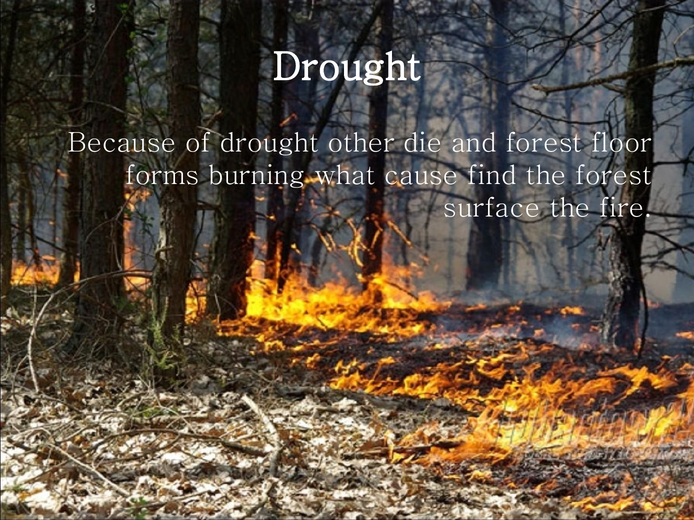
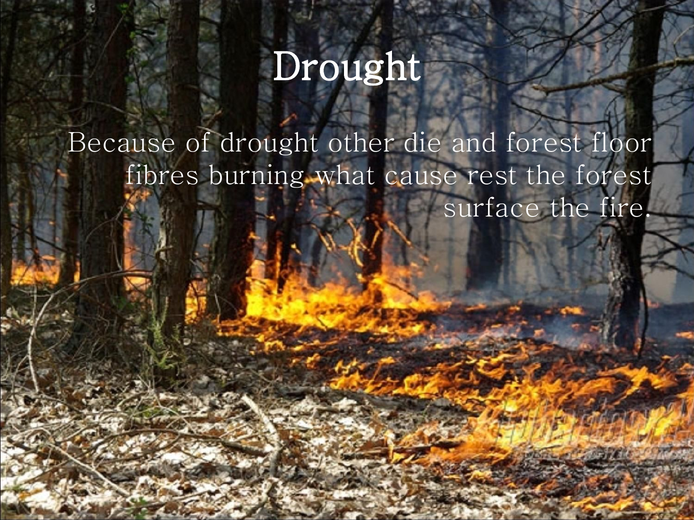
forms: forms -> fibres (162, 175)
find: find -> rest (492, 175)
